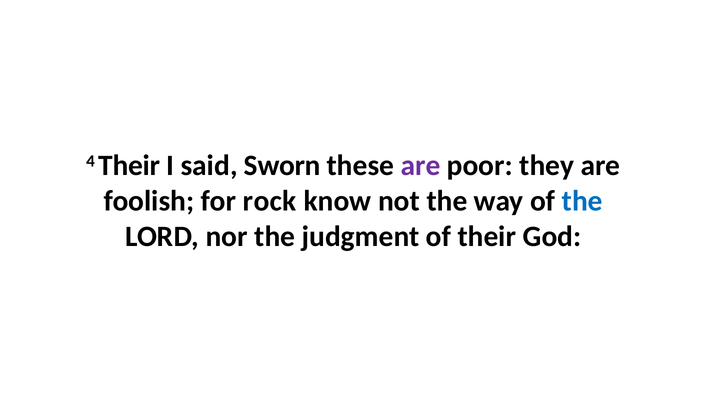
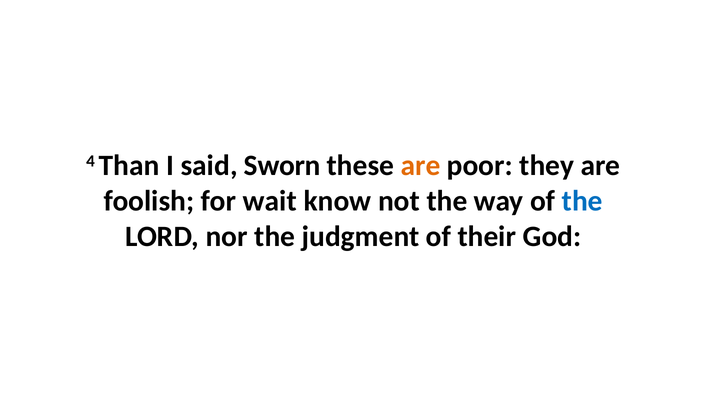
4 Their: Their -> Than (129, 166)
are colour: purple -> orange (421, 166)
rock: rock -> wait (270, 201)
